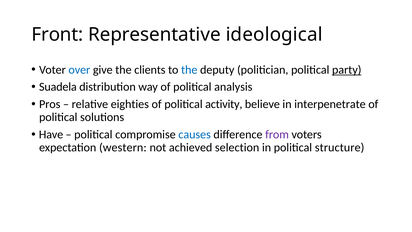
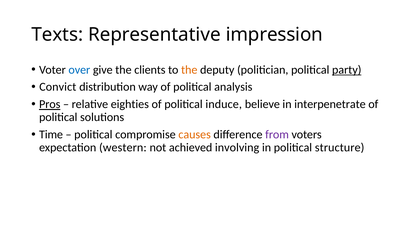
Front: Front -> Texts (57, 35)
ideological: ideological -> impression (274, 35)
the colour: blue -> orange (189, 70)
Suadela: Suadela -> Convict (58, 87)
Pros underline: none -> present (50, 104)
activity: activity -> induce (224, 104)
Have: Have -> Time (51, 134)
causes colour: blue -> orange (195, 134)
selection: selection -> involving (237, 147)
